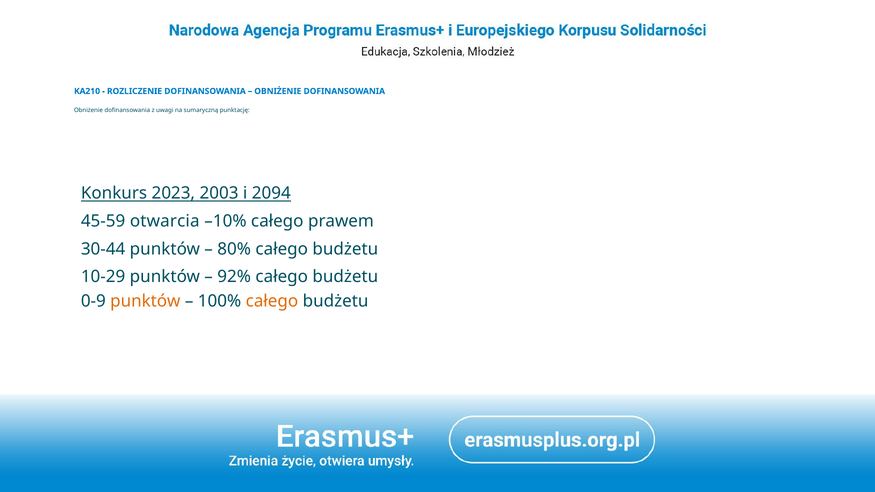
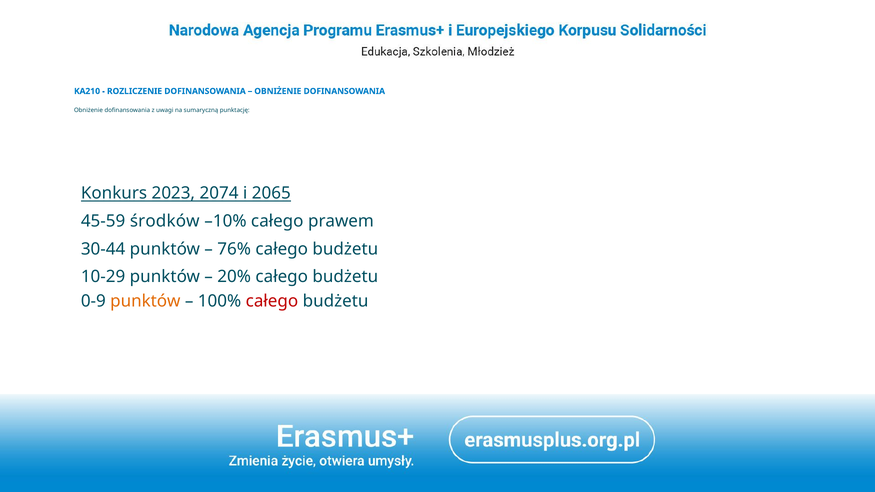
2003: 2003 -> 2074 (219, 193)
2094: 2094 -> 2065 (271, 193)
otwarcia: otwarcia -> środków (165, 221)
80%: 80% -> 76% (234, 249)
92%: 92% -> 20% (234, 277)
całego colour: orange -> red (272, 301)
